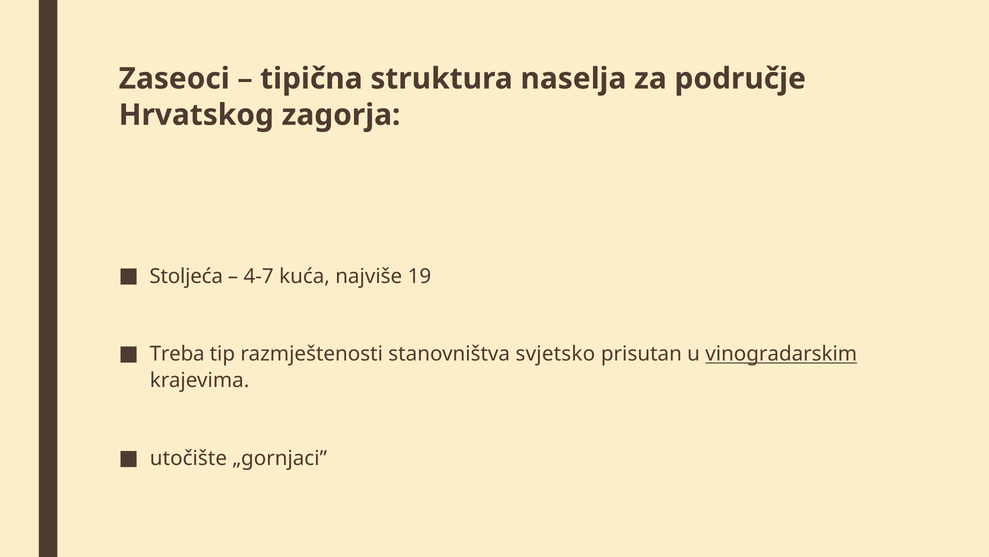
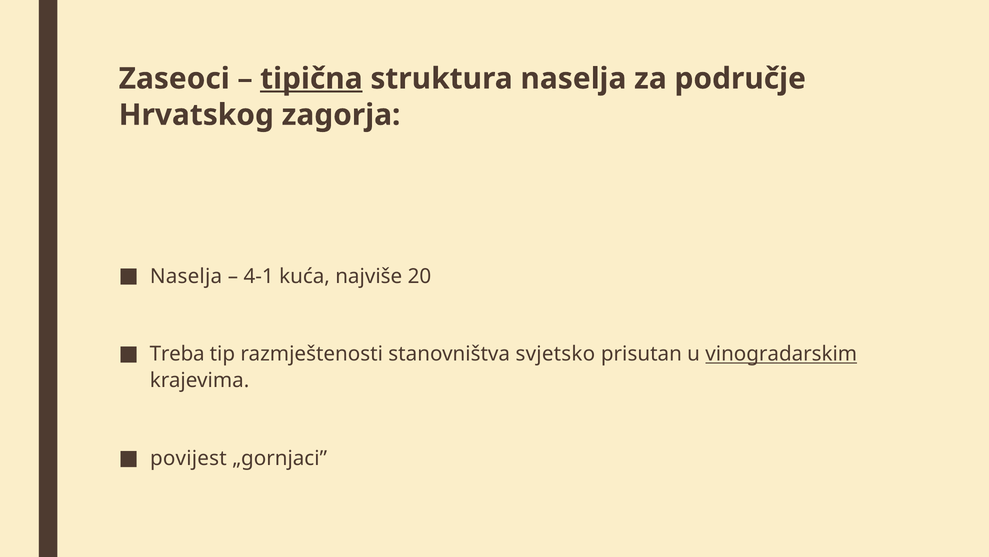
tipična underline: none -> present (311, 79)
Stoljeća: Stoljeća -> Naselja (186, 276)
4-7: 4-7 -> 4-1 (259, 276)
19: 19 -> 20 (419, 276)
utočište: utočište -> povijest (188, 458)
